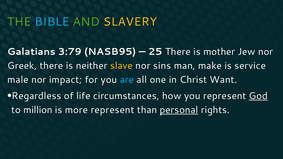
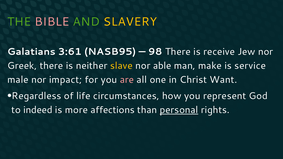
BIBLE colour: light blue -> pink (52, 22)
3:79: 3:79 -> 3:61 (70, 52)
25: 25 -> 98 (155, 52)
mother: mother -> receive (219, 52)
sins: sins -> able (162, 66)
are colour: light blue -> pink (127, 80)
God underline: present -> none (258, 96)
million: million -> indeed (38, 110)
more represent: represent -> affections (113, 110)
